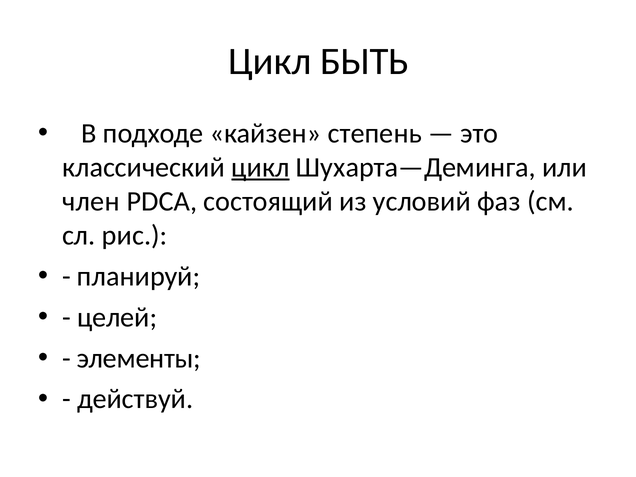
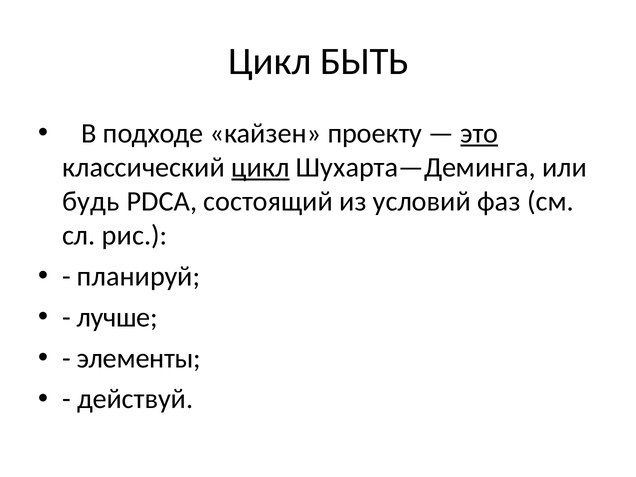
степень: степень -> проекту (375, 133)
это underline: none -> present (479, 133)
член: член -> будь (91, 201)
целей: целей -> лучше (117, 317)
